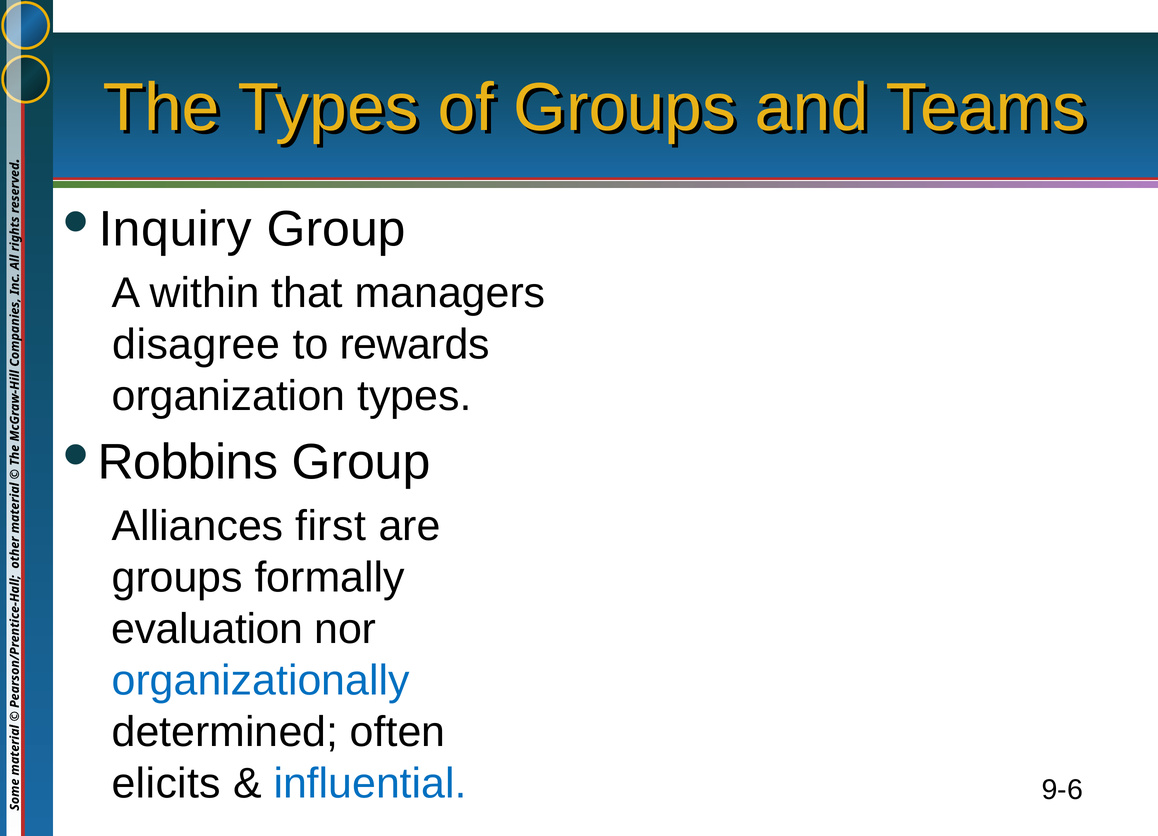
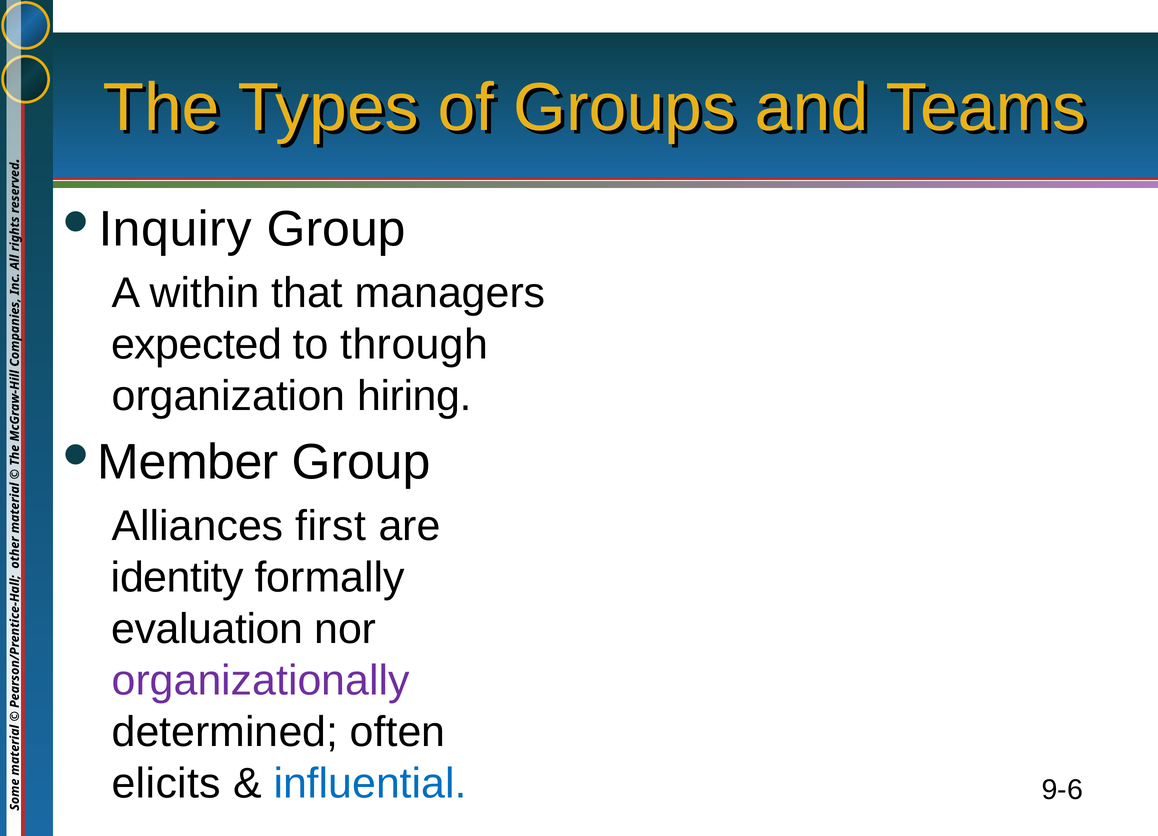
disagree: disagree -> expected (197, 345)
rewards: rewards -> through (414, 345)
organization types: types -> hiring (415, 396)
Robbins: Robbins -> Member (188, 463)
groups: groups -> identity (177, 578)
organizationally colour: blue -> purple (261, 681)
